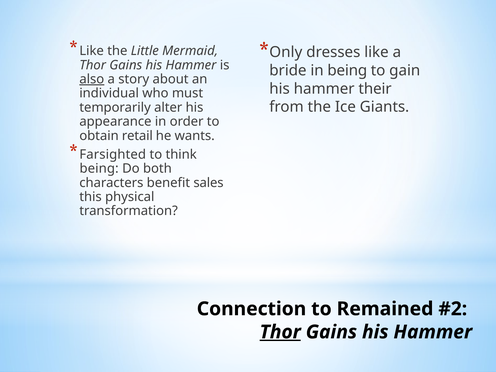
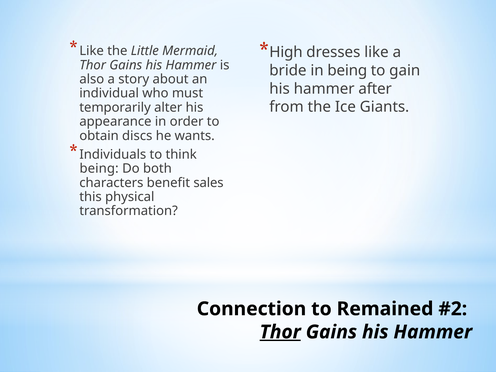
Only: Only -> High (286, 52)
also underline: present -> none (92, 79)
their: their -> after (375, 89)
retail: retail -> discs (137, 136)
Farsighted: Farsighted -> Individuals (113, 154)
